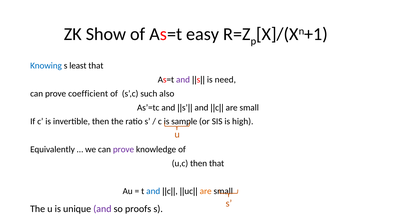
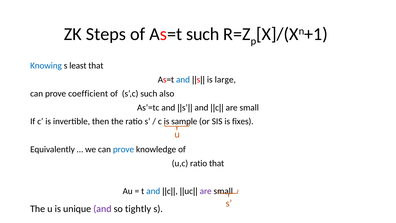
Show: Show -> Steps (106, 34)
As=t easy: easy -> such (203, 34)
and colour: purple -> blue (183, 80)
need: need -> large (225, 80)
high: high -> fixes (243, 121)
prove colour: purple -> blue (123, 149)
u,c then: then -> ratio (199, 163)
are colour: orange -> purple (206, 191)
proofs: proofs -> tightly (138, 209)
